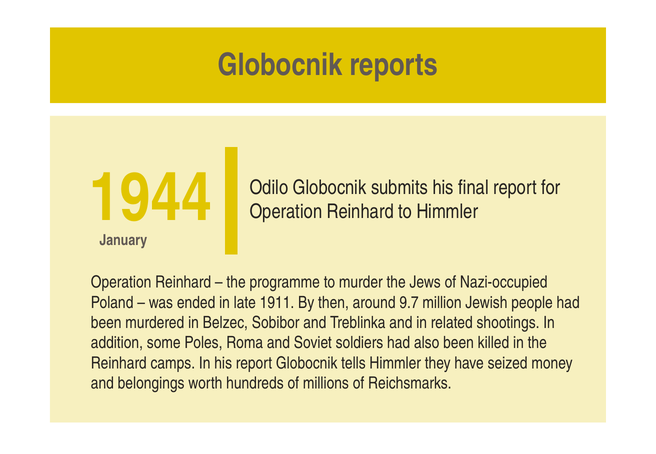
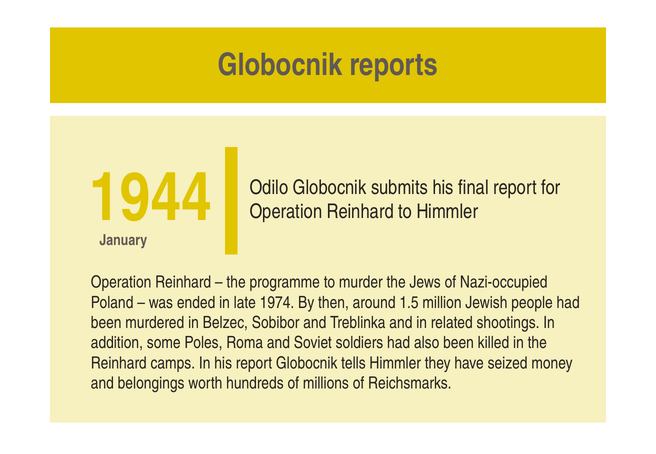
1911: 1911 -> 1974 (277, 303)
9.7: 9.7 -> 1.5 (409, 303)
